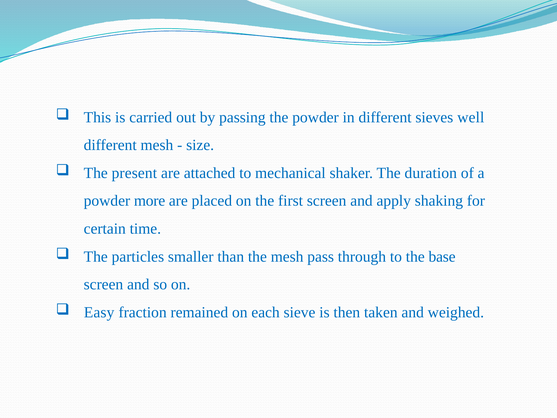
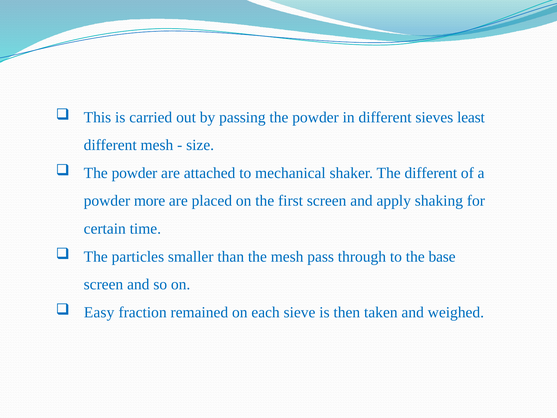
well: well -> least (471, 117)
present: present -> powder (134, 173)
The duration: duration -> different (431, 173)
